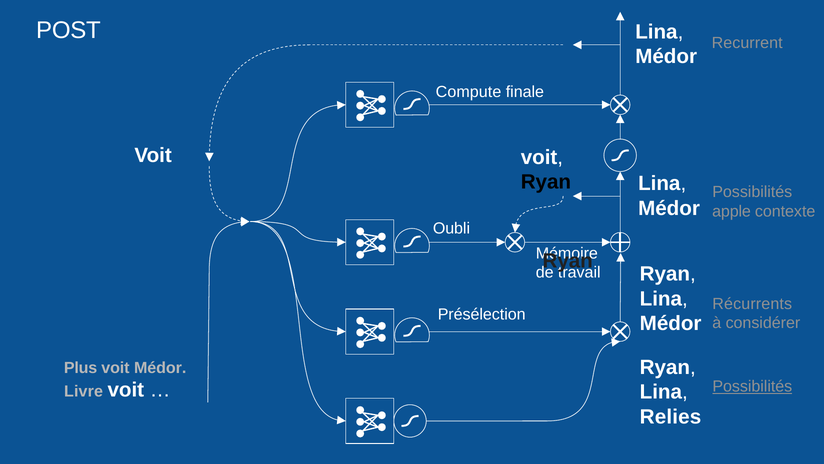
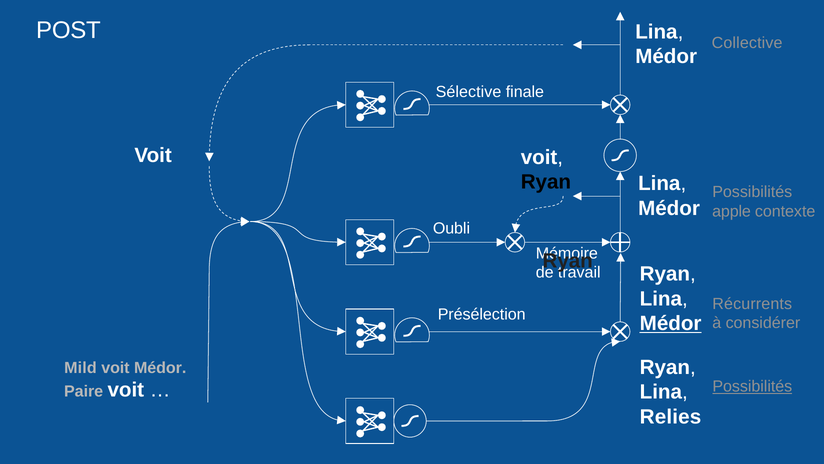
Recurrent: Recurrent -> Collective (747, 43)
Compute: Compute -> Sélective (469, 92)
Médor underline: none -> present (671, 323)
Plus: Plus -> Mild (80, 367)
Livre: Livre -> Paire (84, 391)
